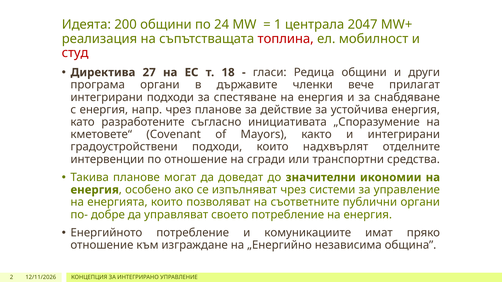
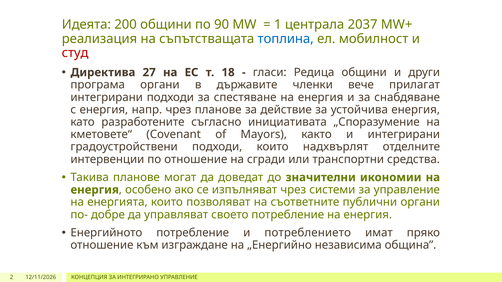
24: 24 -> 90 (222, 25)
2047: 2047 -> 2037 (363, 25)
топлина colour: red -> blue (286, 39)
комуникациите: комуникациите -> потреблението (308, 233)
